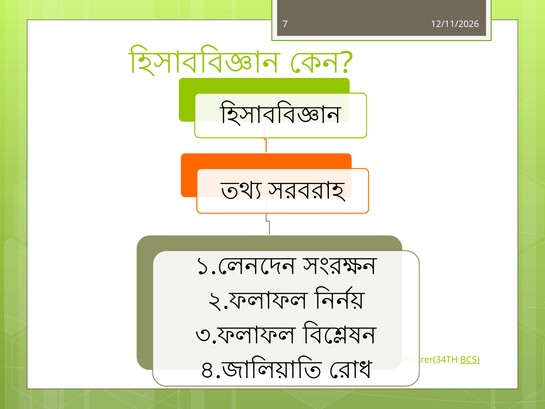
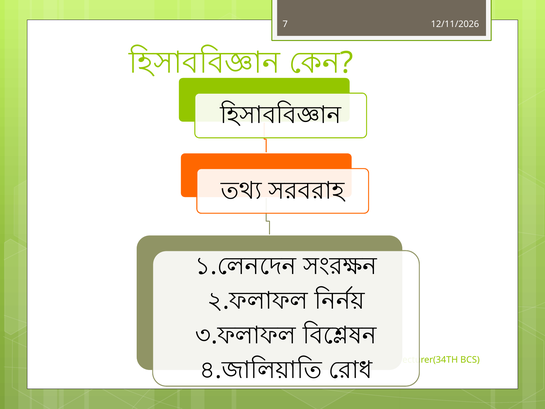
BCS underline: present -> none (470, 360)
